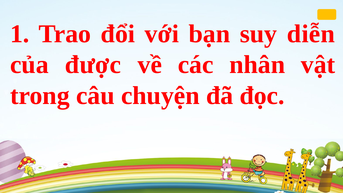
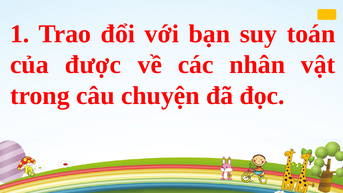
diễn: diễn -> toán (311, 34)
